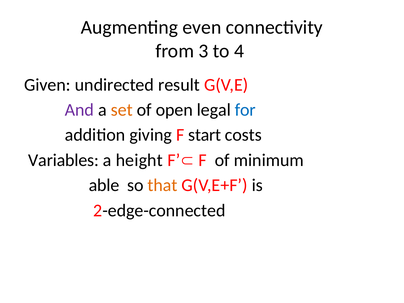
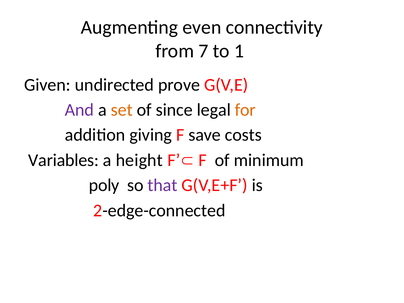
3: 3 -> 7 (203, 51)
4: 4 -> 1 (239, 51)
result: result -> prove (179, 85)
open: open -> since (174, 110)
for colour: blue -> orange (245, 110)
start: start -> save (205, 135)
able: able -> poly (104, 185)
that colour: orange -> purple (163, 185)
